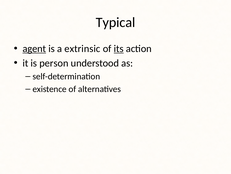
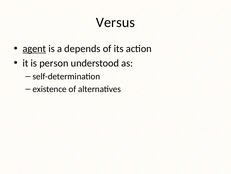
Typical: Typical -> Versus (115, 22)
extrinsic: extrinsic -> depends (82, 48)
its underline: present -> none (119, 48)
